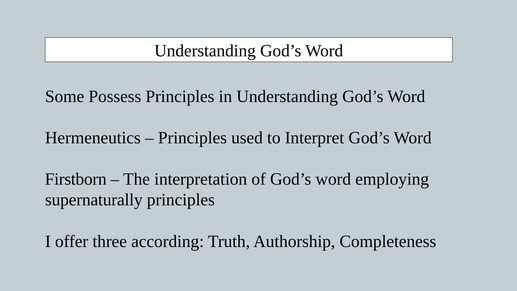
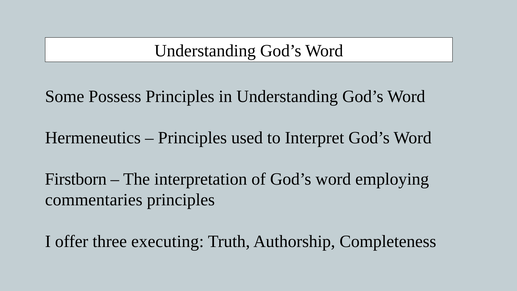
supernaturally: supernaturally -> commentaries (94, 200)
according: according -> executing (168, 241)
